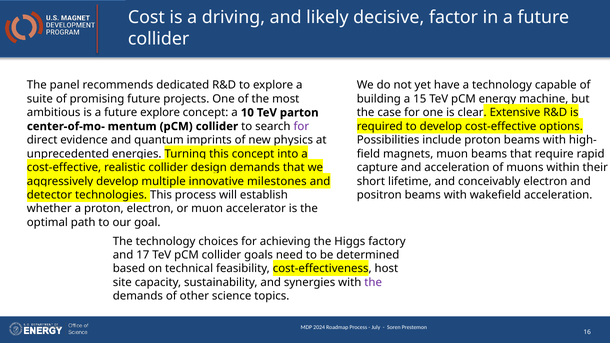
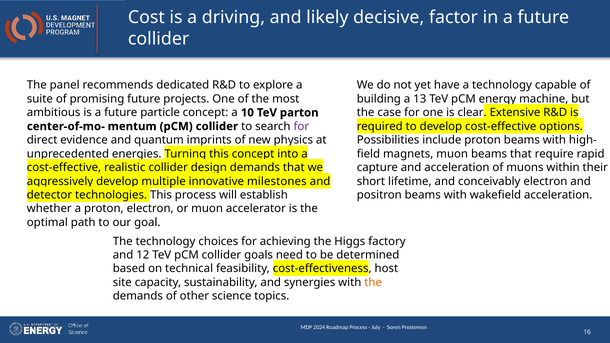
15: 15 -> 13 (420, 99)
future explore: explore -> particle (160, 113)
17: 17 -> 12 (143, 255)
the colour: purple -> orange (373, 283)
